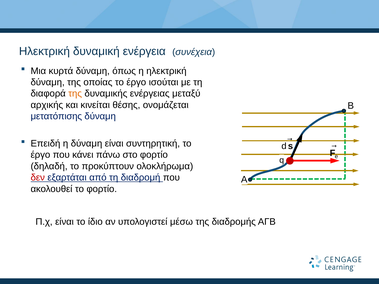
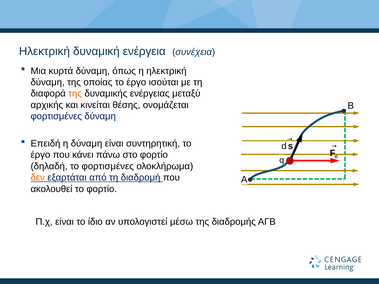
μετατόπισης: μετατόπισης -> φορτισμένες (56, 116)
το προκύπτουν: προκύπτουν -> φορτισμένες (108, 166)
δεν colour: red -> orange (38, 178)
